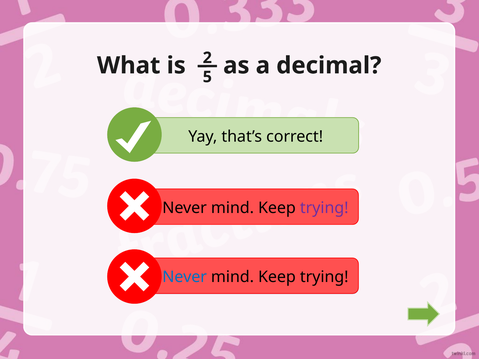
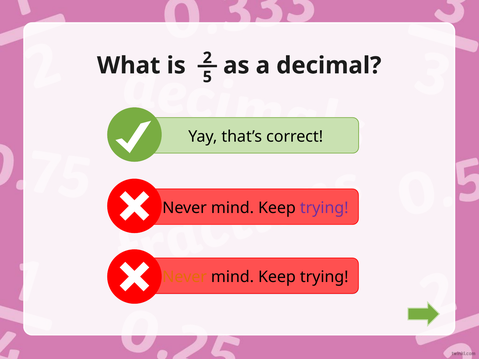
Never colour: blue -> orange (185, 277)
